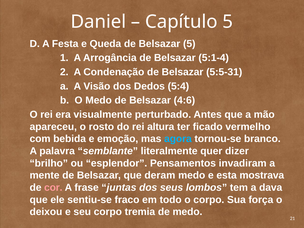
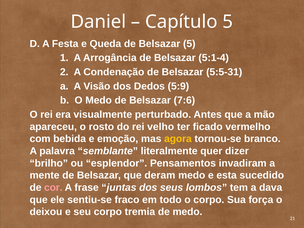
5:4: 5:4 -> 5:9 (178, 86)
4:6: 4:6 -> 7:6 (184, 100)
altura: altura -> velho (161, 127)
agora colour: light blue -> yellow (178, 139)
mostrava: mostrava -> sucedido (262, 175)
